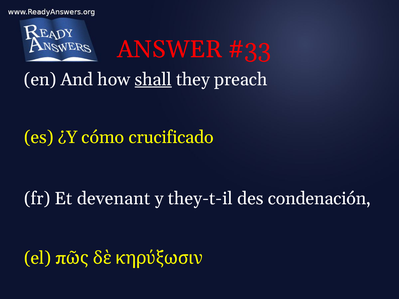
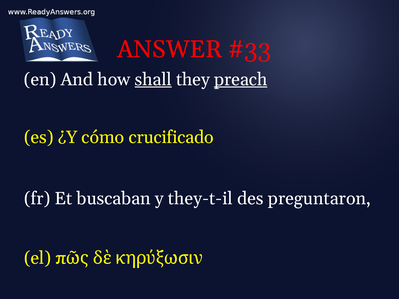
preach underline: none -> present (241, 79)
devenant: devenant -> buscaban (114, 199)
condenación: condenación -> preguntaron (319, 199)
